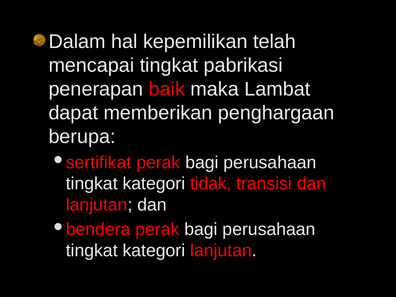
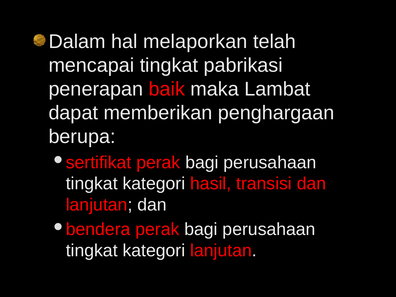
kepemilikan: kepemilikan -> melaporkan (195, 42)
tidak: tidak -> hasil (211, 184)
